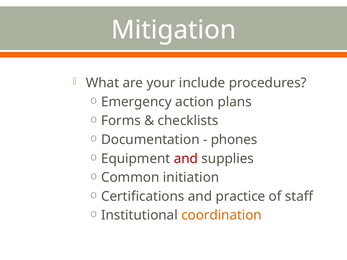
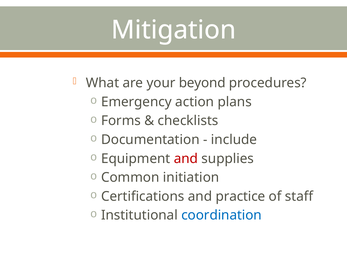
include: include -> beyond (202, 83)
phones: phones -> include (234, 140)
coordination colour: orange -> blue (222, 215)
